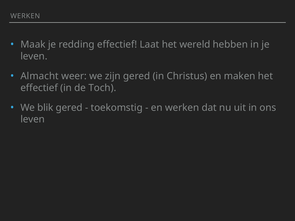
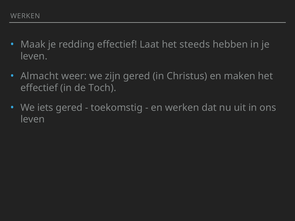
wereld: wereld -> steeds (195, 45)
blik: blik -> iets (45, 108)
